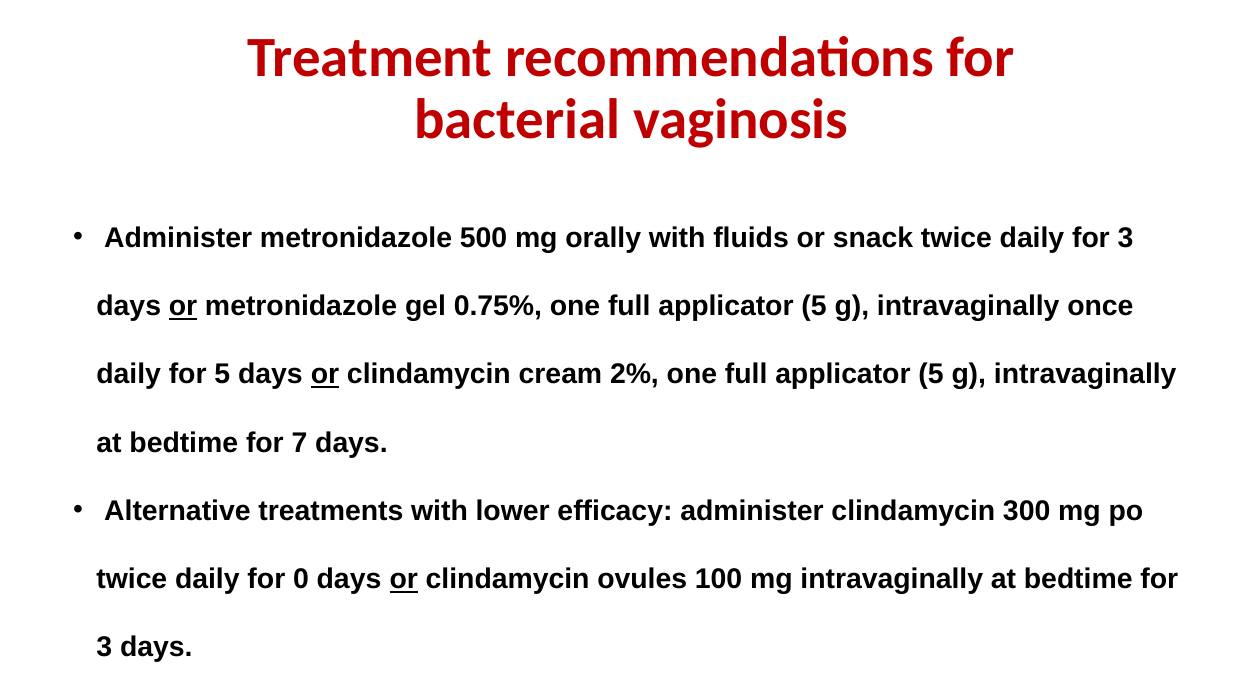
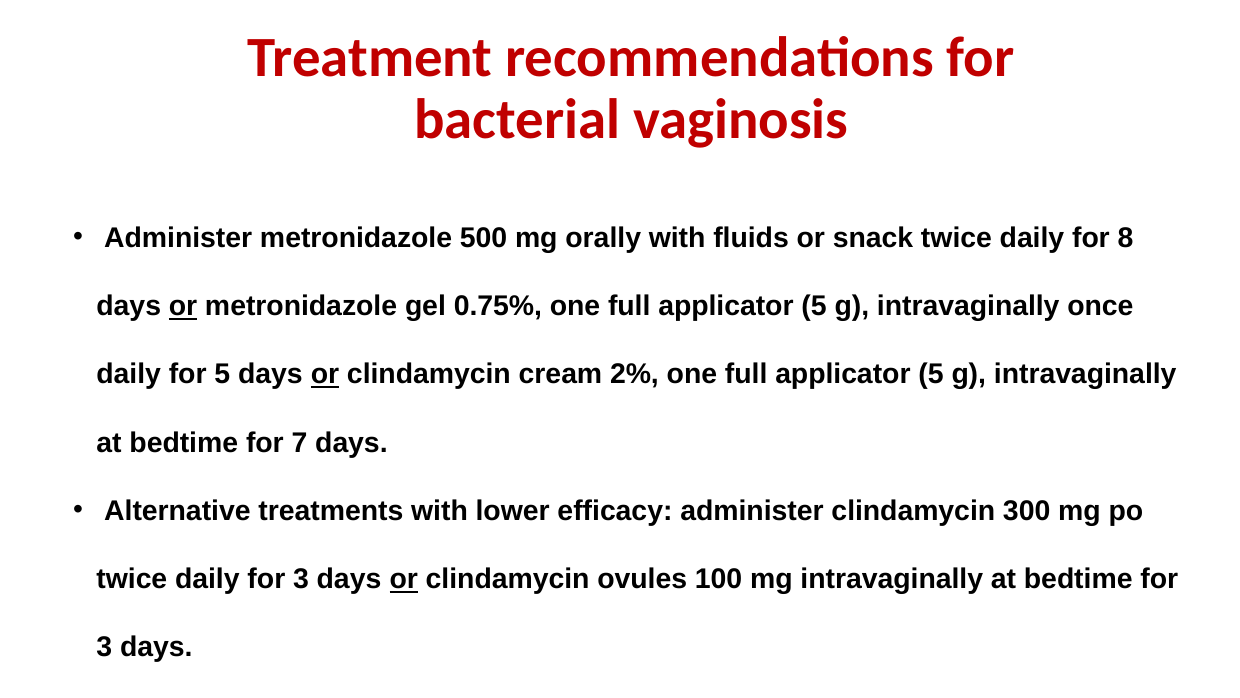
daily for 3: 3 -> 8 (1126, 238)
daily for 0: 0 -> 3 (301, 579)
